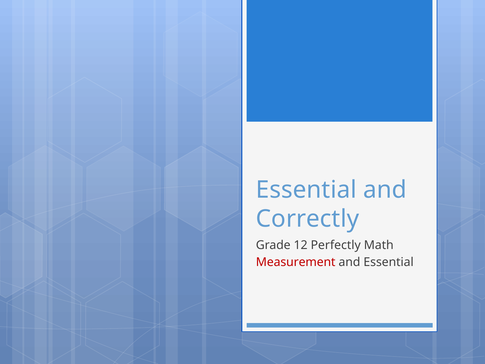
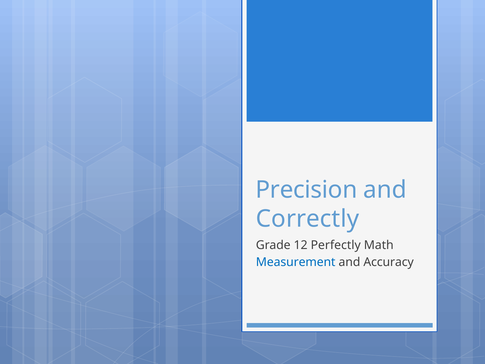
Essential: Essential -> Precision (306, 190)
Measurement colour: red -> blue (296, 262)
and Essential: Essential -> Accuracy (389, 262)
